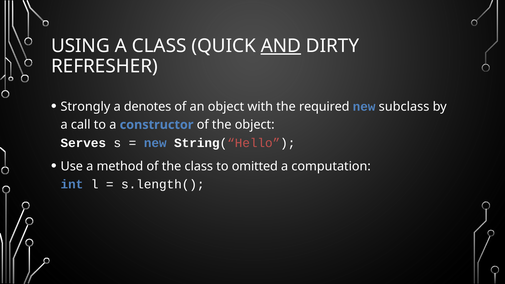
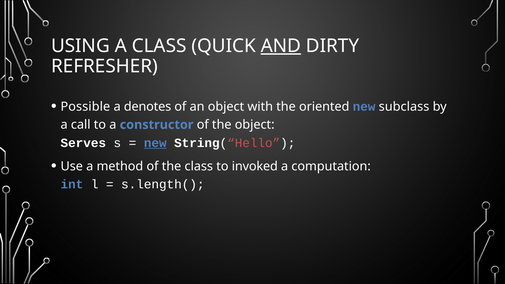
Strongly: Strongly -> Possible (85, 107)
required: required -> oriented (324, 107)
new underline: none -> present (155, 143)
omitted: omitted -> invoked (255, 166)
